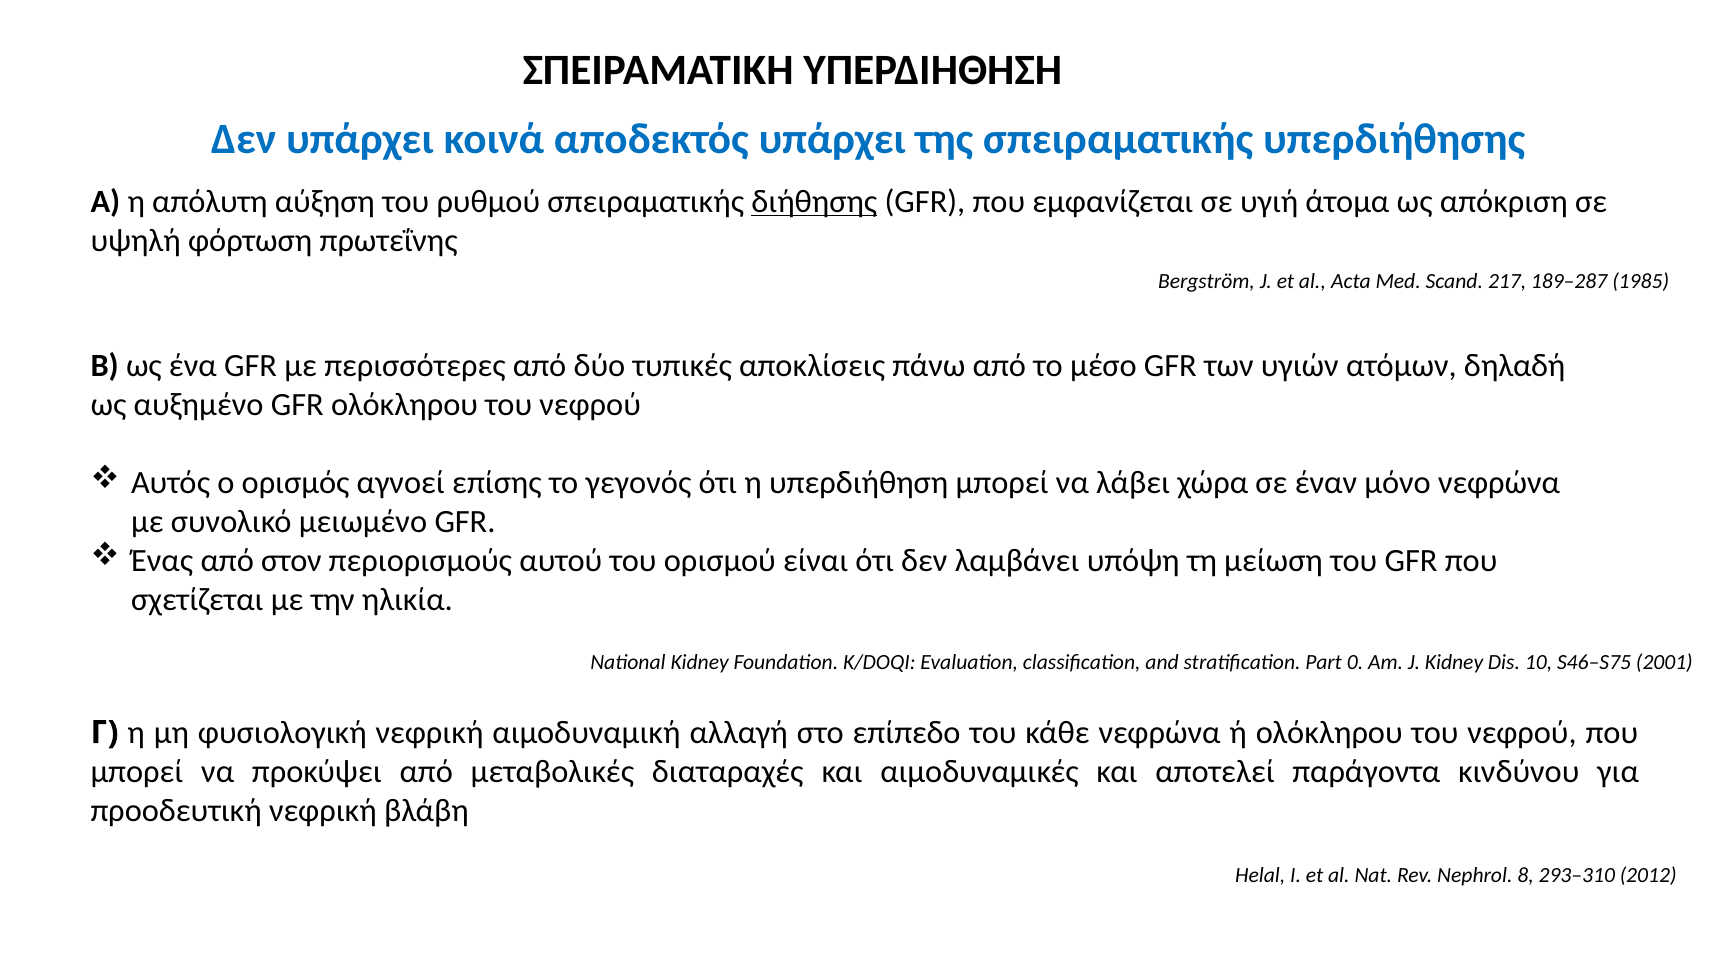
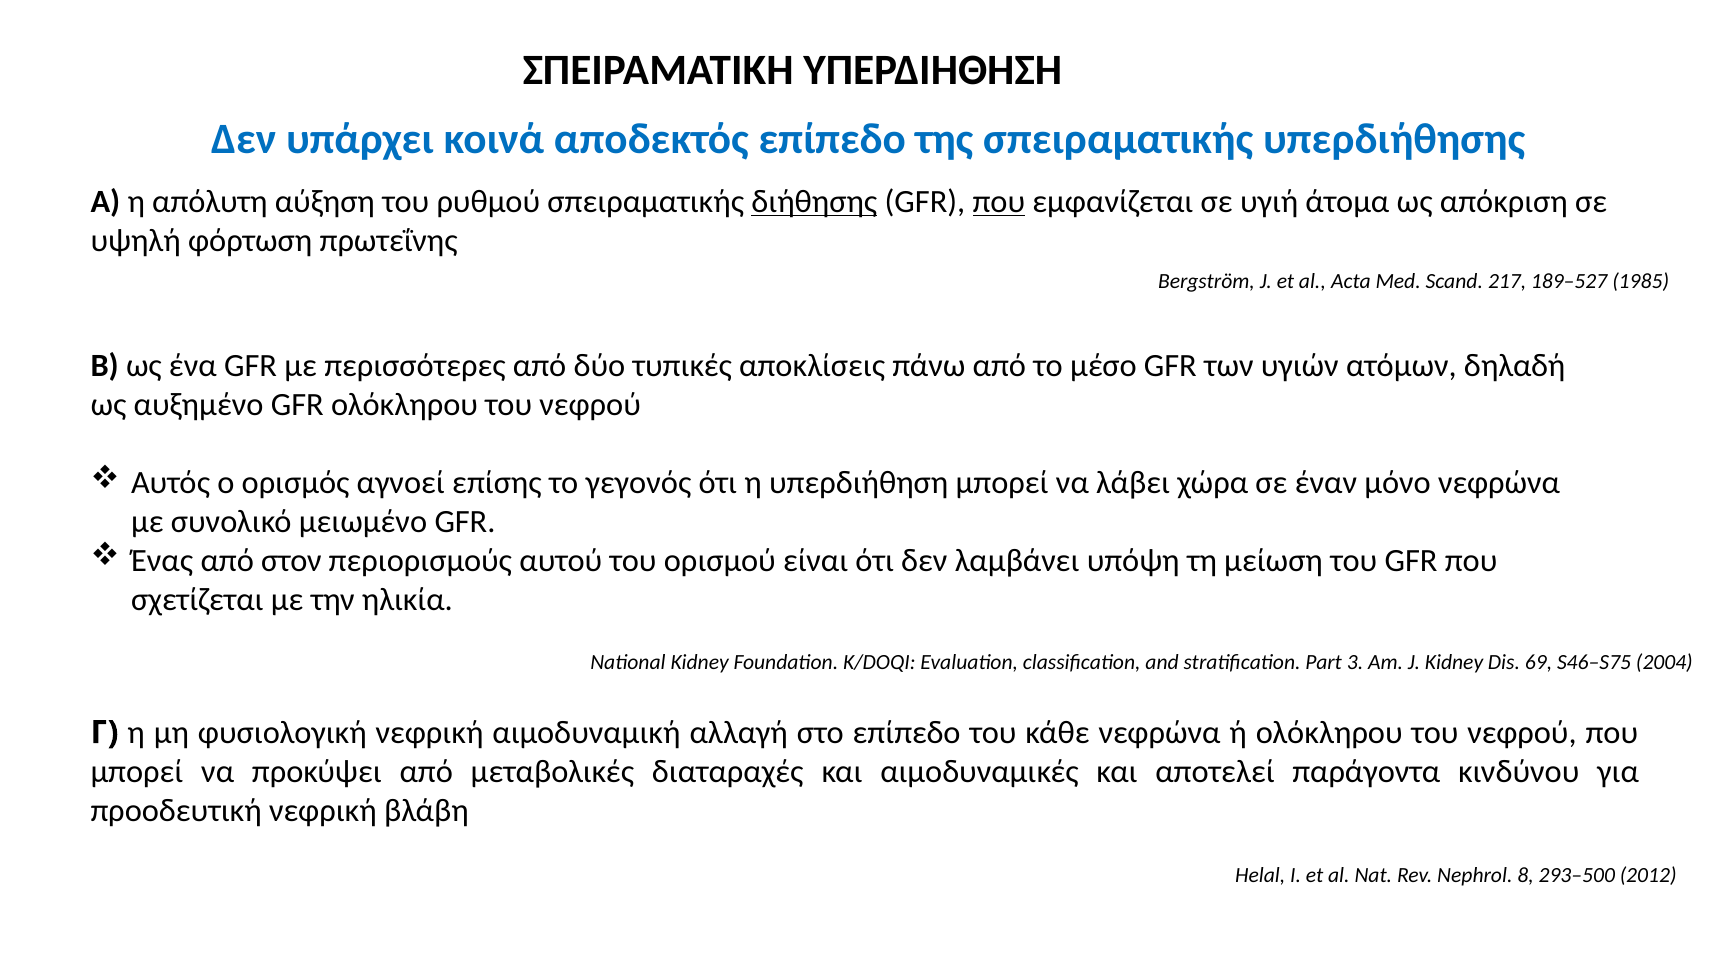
αποδεκτός υπάρχει: υπάρχει -> επίπεδο (832, 139)
που underline: none -> present (999, 202)
189–287: 189–287 -> 189–527 (1569, 281)
0: 0 -> 3 (1355, 662)
10: 10 -> 69 (1539, 662)
2001: 2001 -> 2004 (1664, 662)
293–310: 293–310 -> 293–500 (1577, 876)
